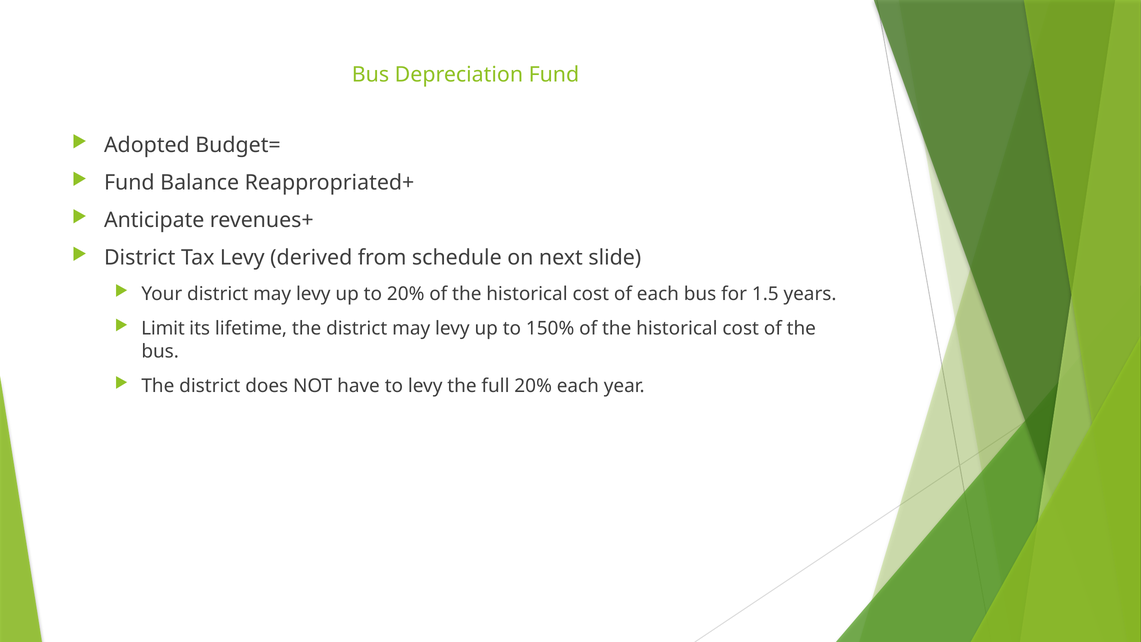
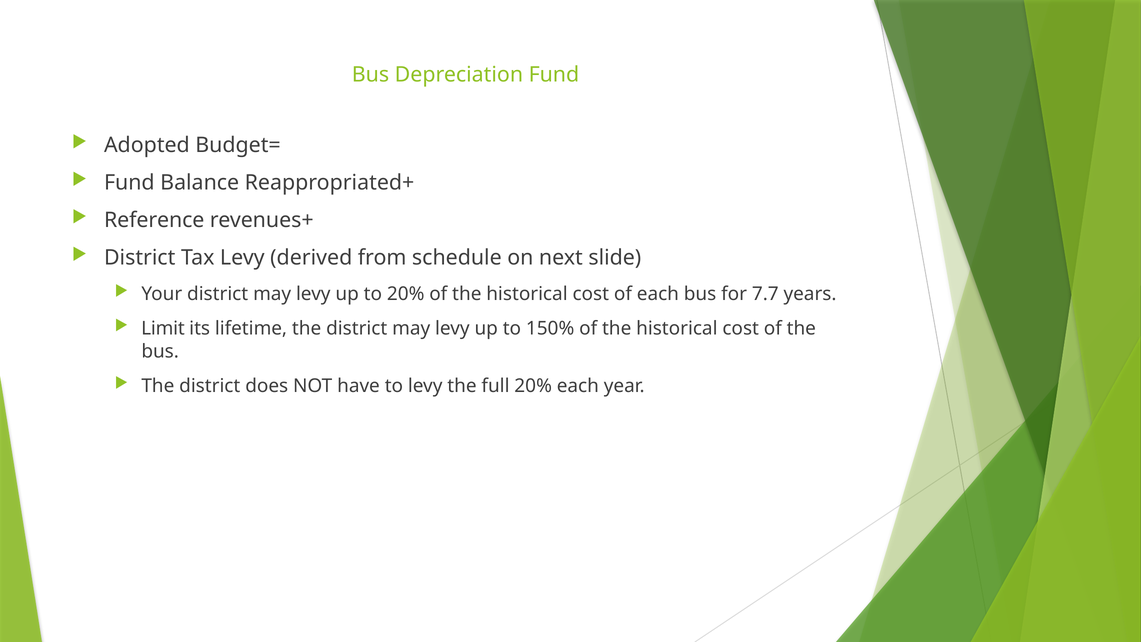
Anticipate: Anticipate -> Reference (154, 220)
1.5: 1.5 -> 7.7 (765, 294)
